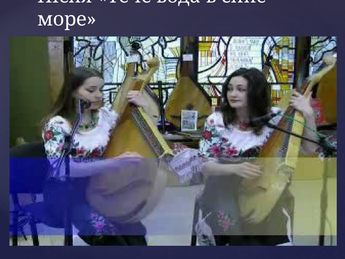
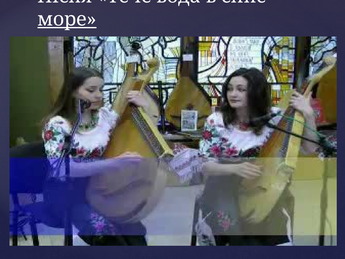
море underline: none -> present (67, 19)
